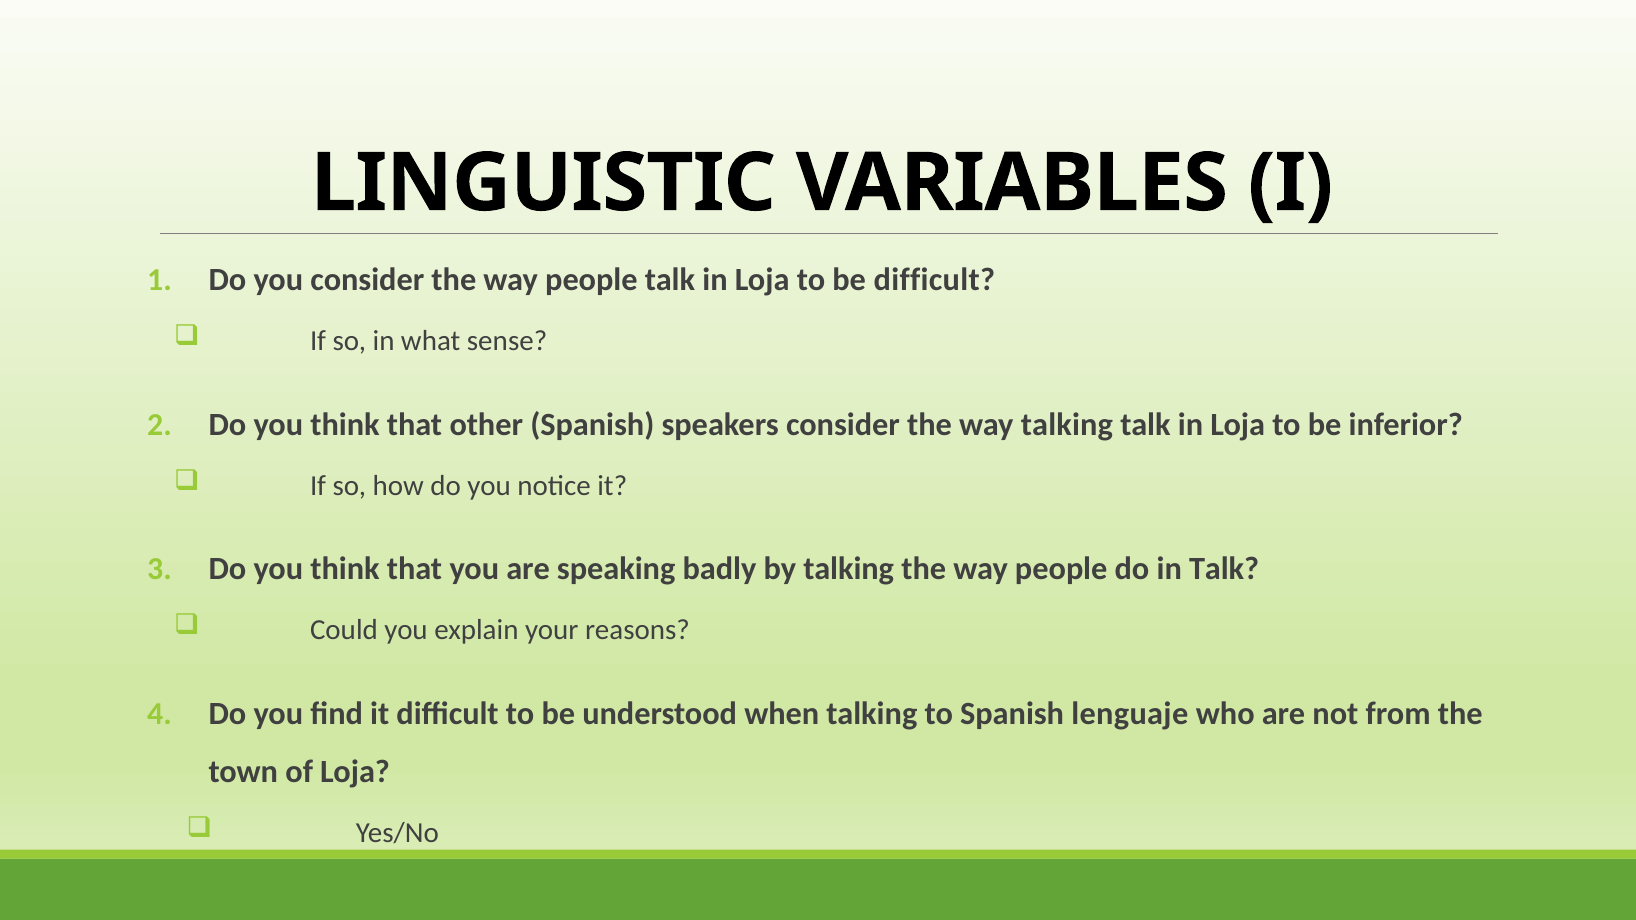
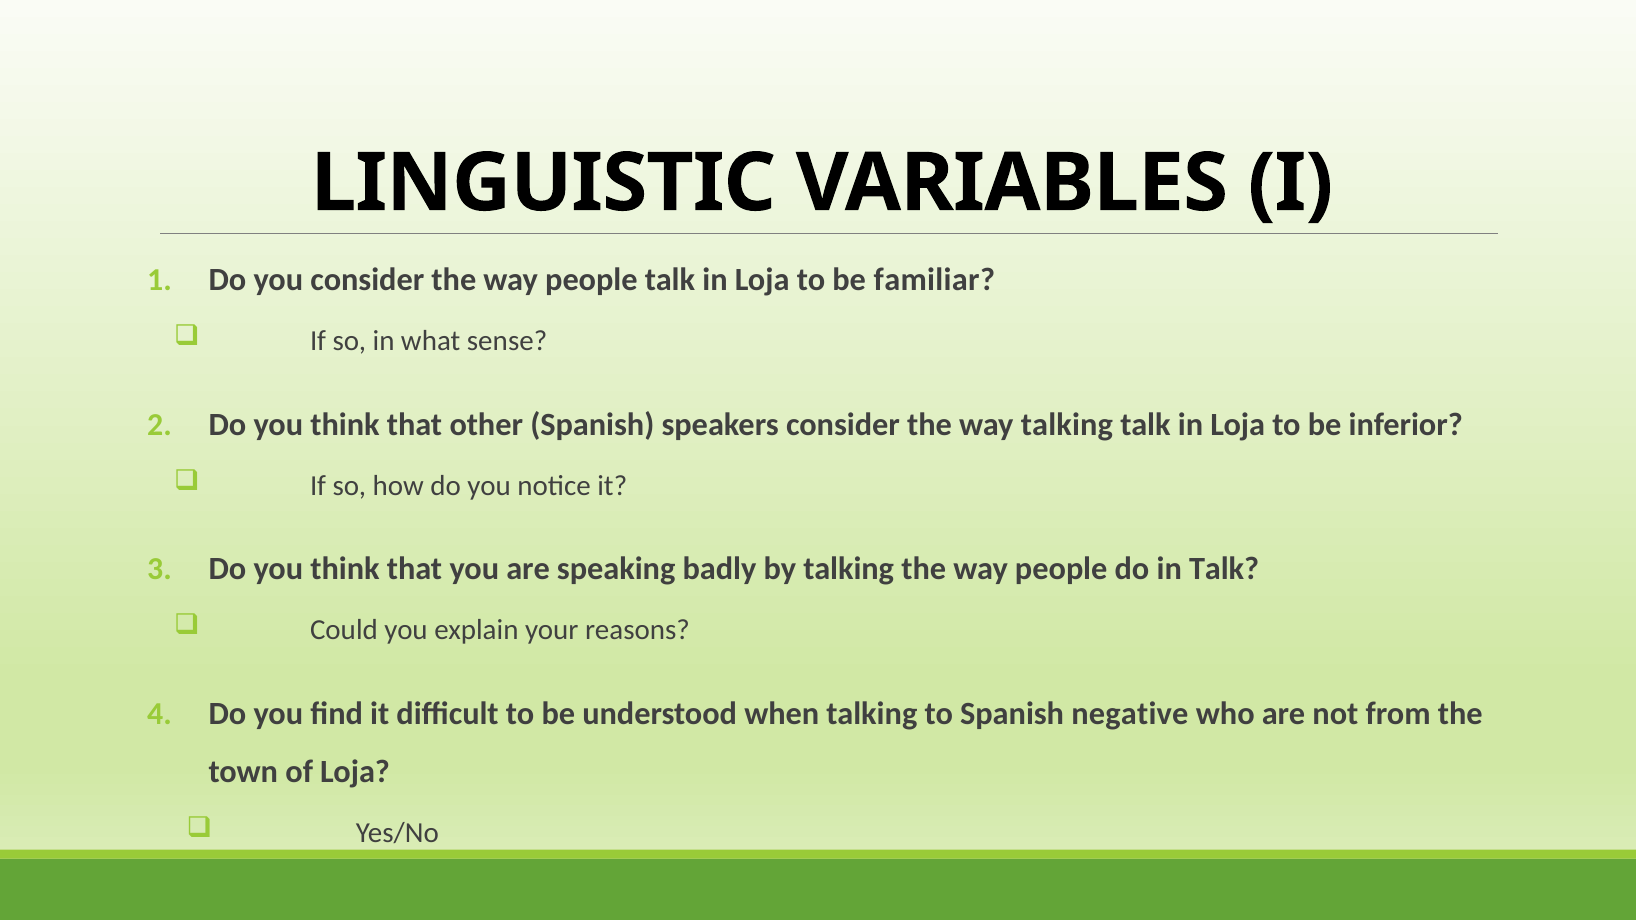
be difficult: difficult -> familiar (934, 280)
lenguaje: lenguaje -> negative (1130, 714)
